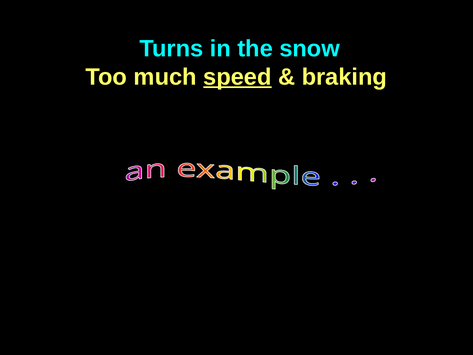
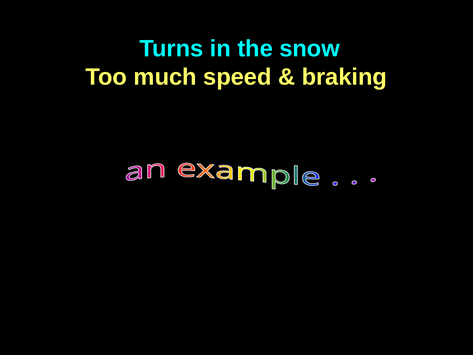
speed underline: present -> none (237, 77)
